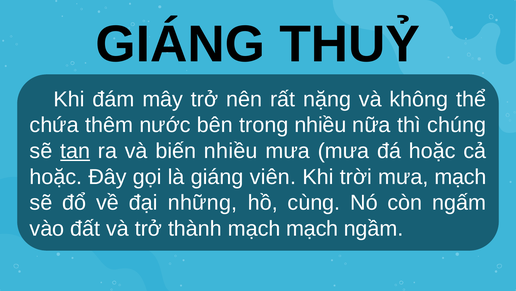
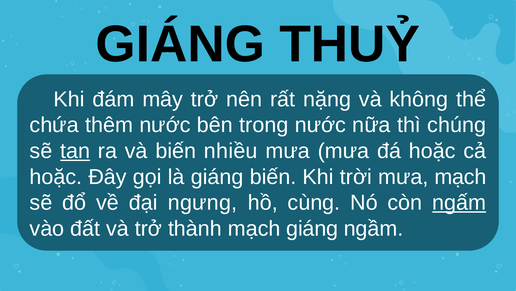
trong nhiều: nhiều -> nước (320, 125)
giáng viên: viên -> biến (273, 177)
những: những -> ngưng (203, 203)
ngấm underline: none -> present (459, 203)
mạch mạch: mạch -> giáng (312, 229)
